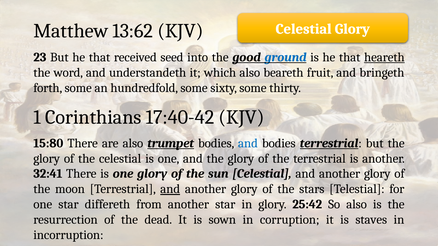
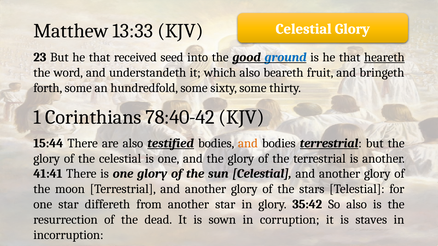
13:62: 13:62 -> 13:33 (133, 31)
17:40-42: 17:40-42 -> 78:40-42 (180, 117)
15:80: 15:80 -> 15:44 (48, 143)
trumpet: trumpet -> testified (171, 143)
and colour: blue -> orange (248, 143)
32:41: 32:41 -> 41:41 (48, 174)
and underline: present -> none (170, 189)
25:42: 25:42 -> 35:42 (307, 205)
